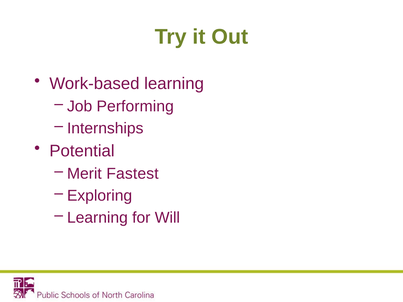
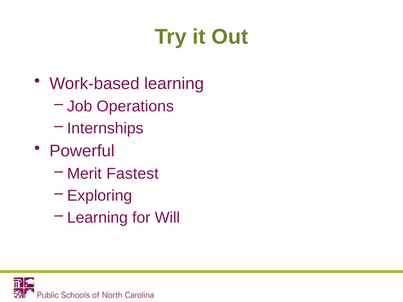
Performing: Performing -> Operations (135, 106)
Potential: Potential -> Powerful (82, 151)
